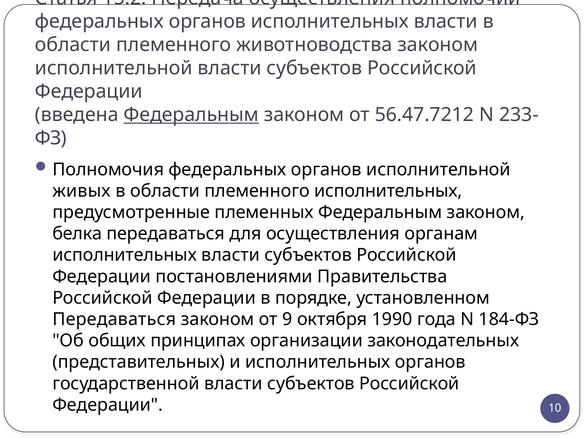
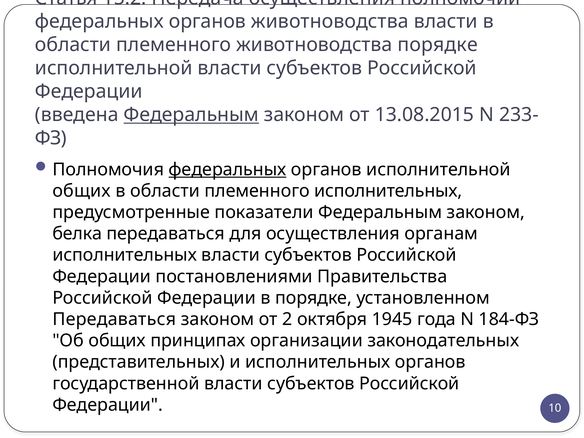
органов исполнительных: исполнительных -> животноводства (330, 21)
животноводства законом: законом -> порядке (438, 45)
56.47.7212: 56.47.7212 -> 13.08.2015 (424, 115)
федеральных underline: none -> present (227, 169)
живых: живых -> общих (82, 191)
племенных: племенных -> показатели (264, 212)
9: 9 -> 2 (287, 319)
1990: 1990 -> 1945 (392, 319)
